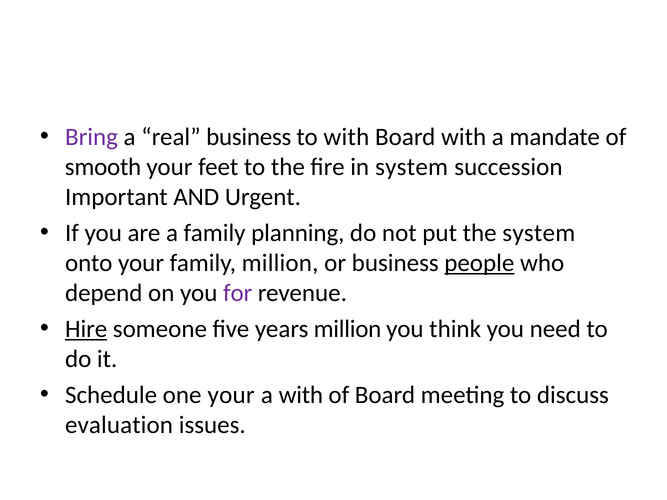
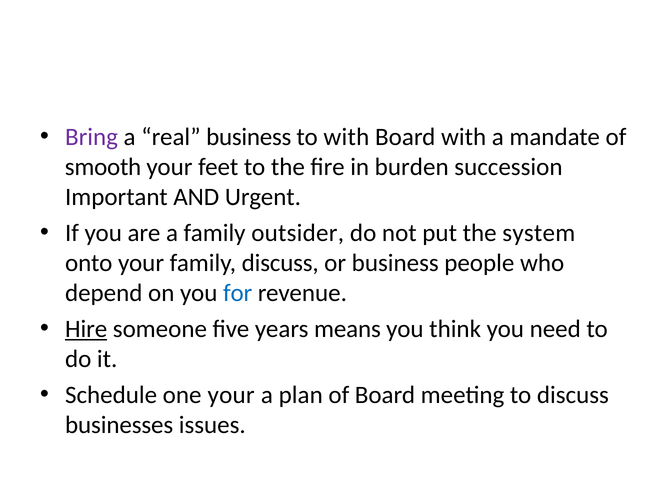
in system: system -> burden (412, 167)
planning: planning -> outsider (298, 233)
family million: million -> discuss (280, 263)
people underline: present -> none (479, 263)
for colour: purple -> blue (238, 293)
years million: million -> means (347, 329)
a with: with -> plan (301, 395)
evaluation: evaluation -> businesses (119, 425)
